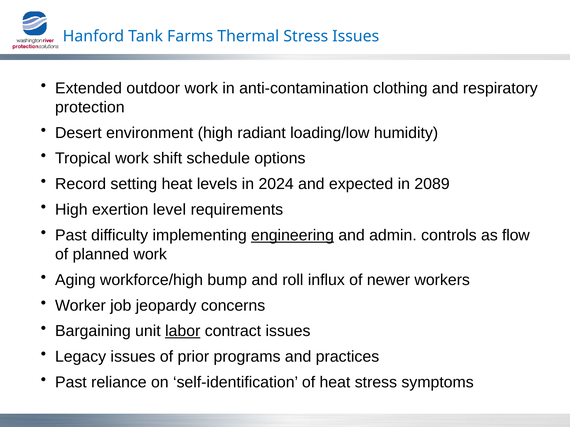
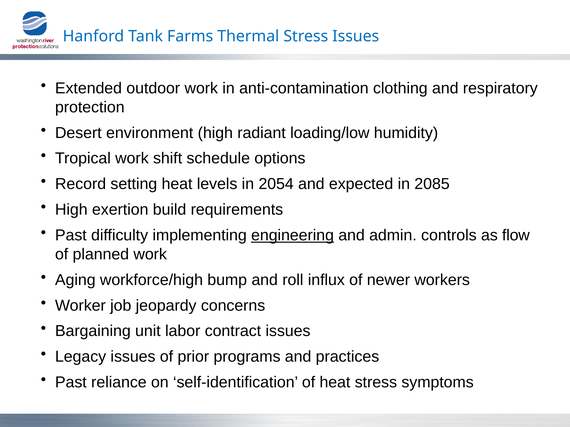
2024: 2024 -> 2054 (276, 184)
2089: 2089 -> 2085 (432, 184)
level: level -> build (170, 210)
labor underline: present -> none (183, 331)
